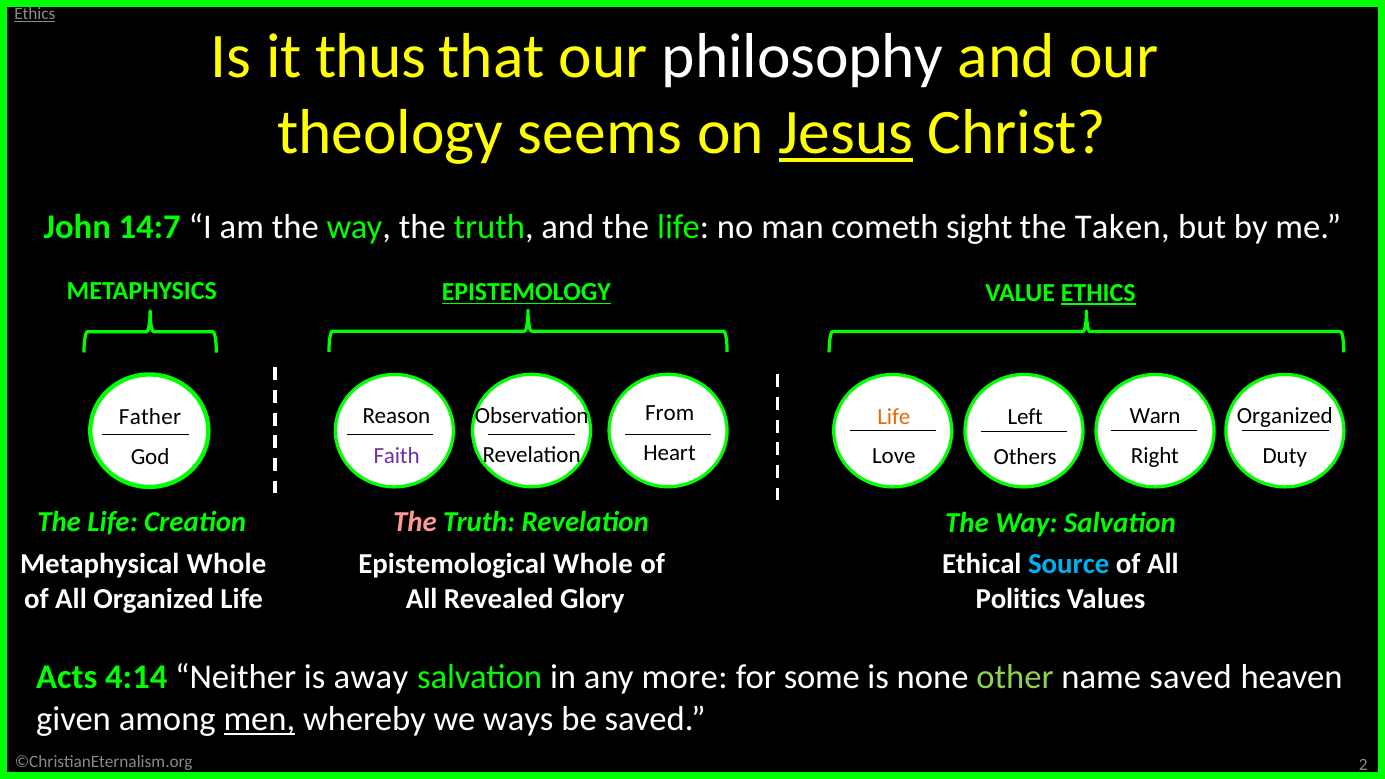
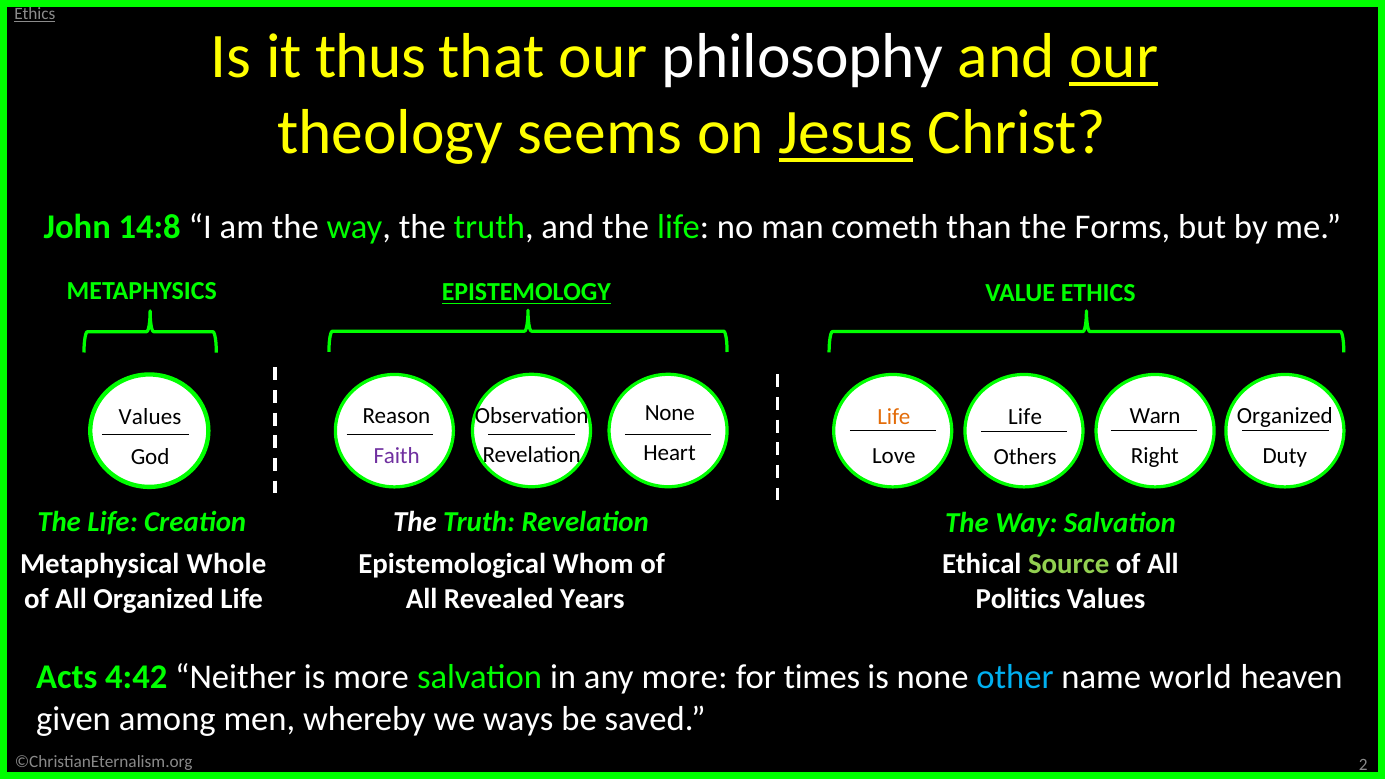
our underline: none -> present (1114, 56)
14:7: 14:7 -> 14:8 (150, 227)
sight: sight -> than (979, 227)
Taken: Taken -> Forms (1122, 227)
ETHICS underline: present -> none (1098, 293)
From: From -> None (670, 413)
Left: Left -> Life (1025, 417)
Father: Father -> Values (150, 417)
The colour: pink -> white (415, 522)
Epistemological Whole: Whole -> Whom (593, 564)
Source colour: light blue -> light green (1069, 564)
Glory: Glory -> Years (592, 599)
4:14: 4:14 -> 4:42 (136, 677)
is away: away -> more (371, 677)
some: some -> times (822, 677)
other colour: light green -> light blue (1015, 677)
name saved: saved -> world (1191, 677)
men underline: present -> none (259, 719)
